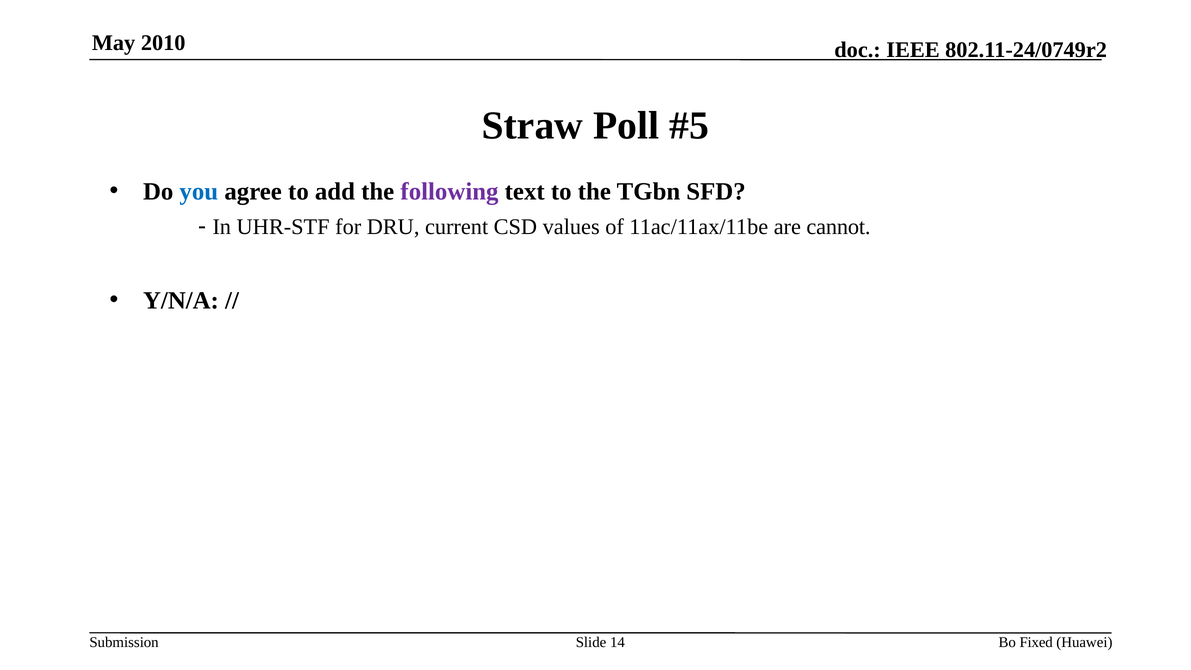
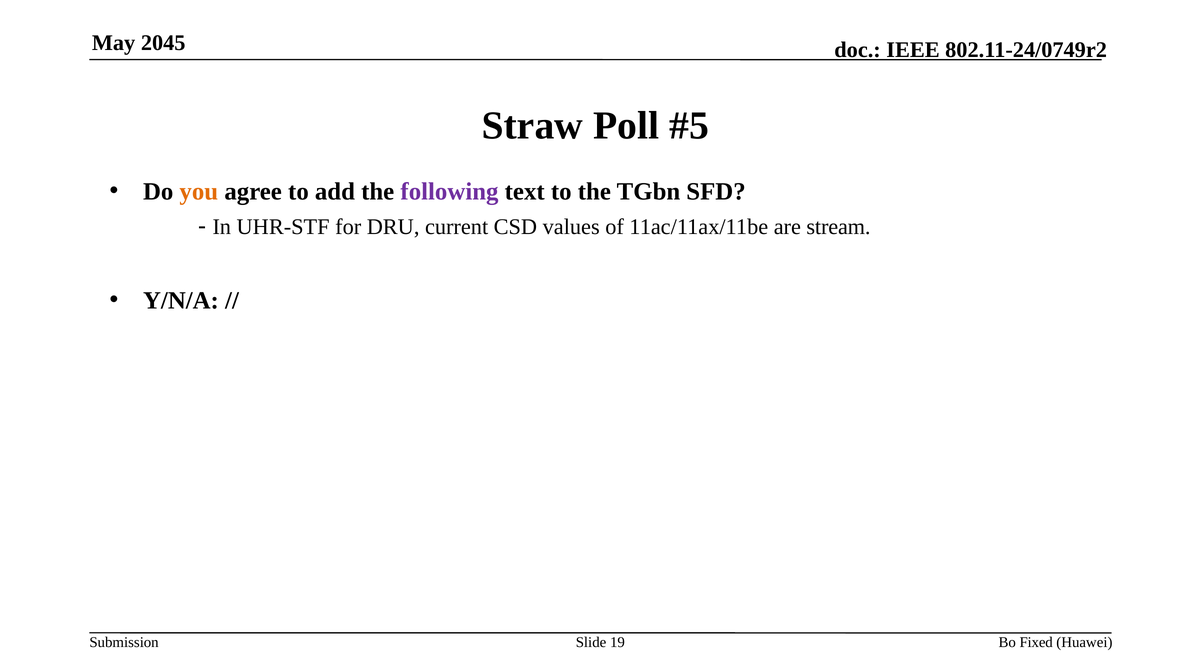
2010: 2010 -> 2045 (163, 43)
you colour: blue -> orange (199, 191)
cannot: cannot -> stream (838, 227)
14: 14 -> 19 (617, 643)
